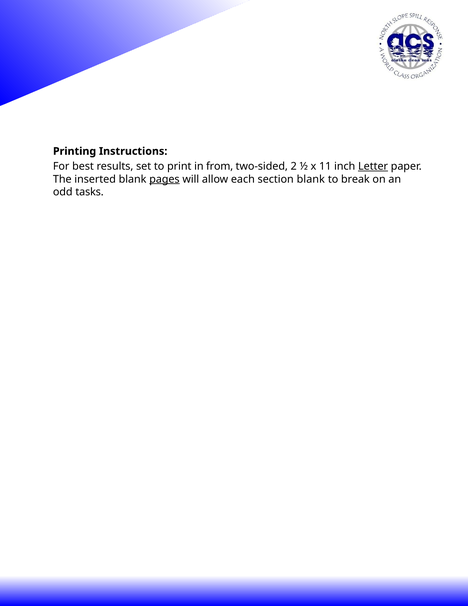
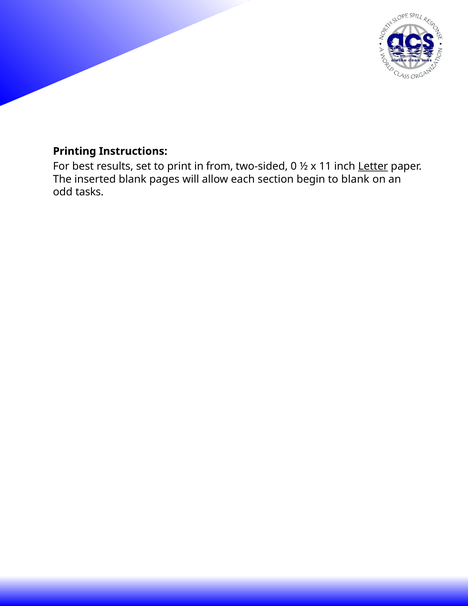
2: 2 -> 0 (294, 166)
pages underline: present -> none (164, 179)
section blank: blank -> begin (311, 179)
to break: break -> blank (355, 179)
